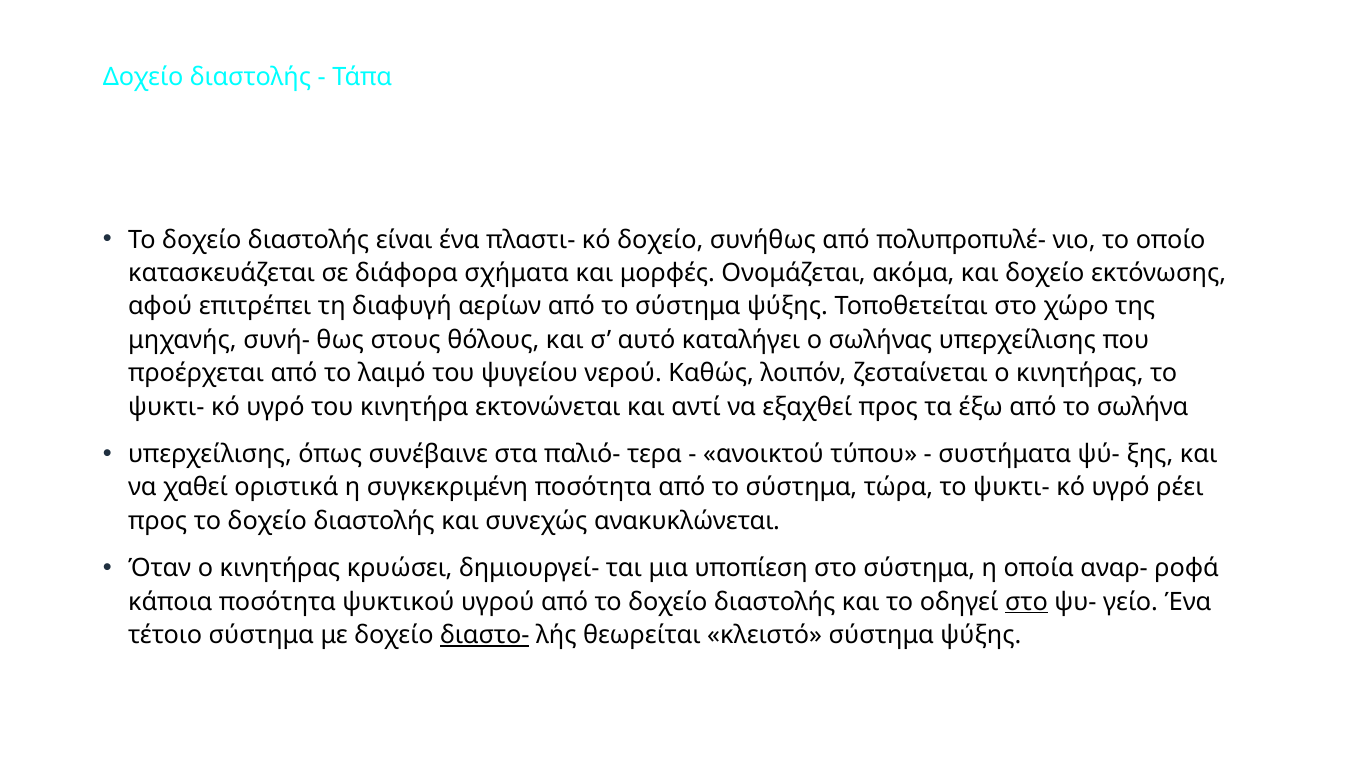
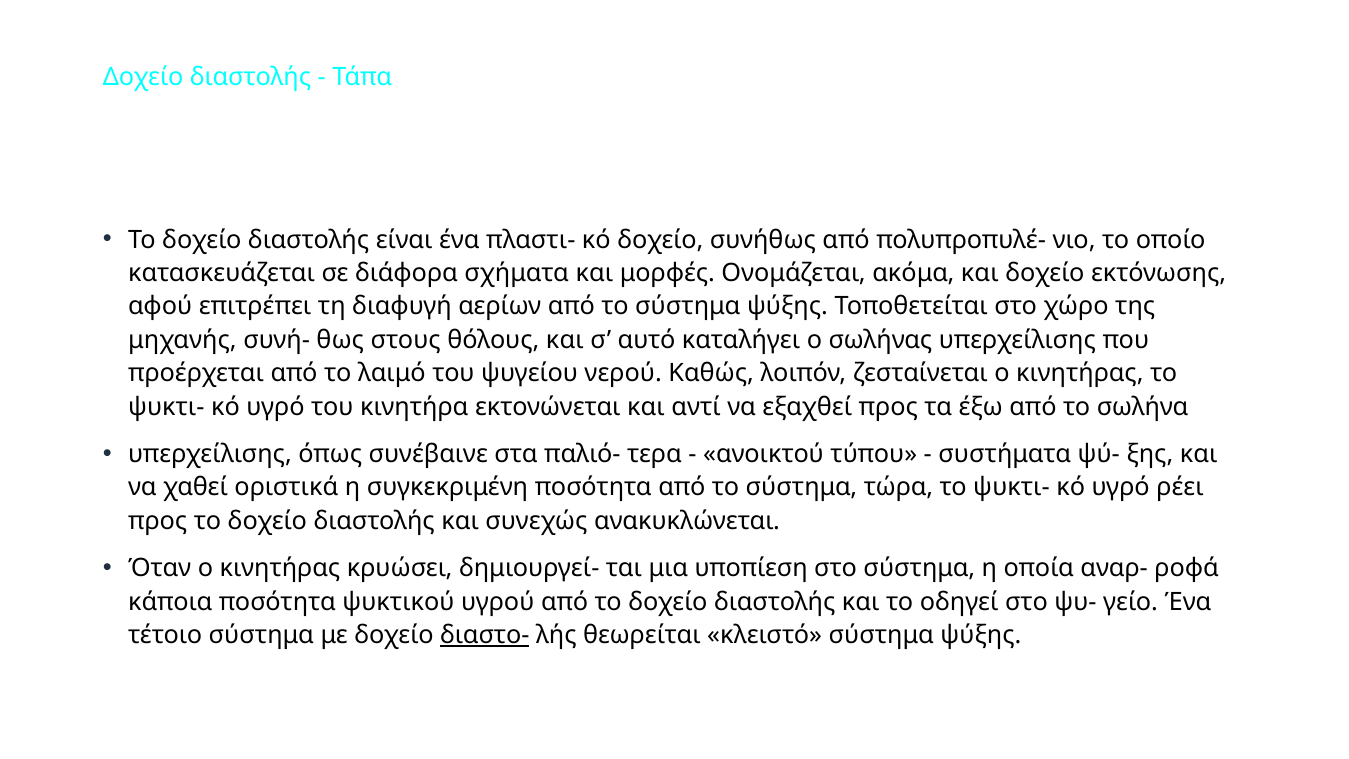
στο underline: present -> none (1026, 602)
